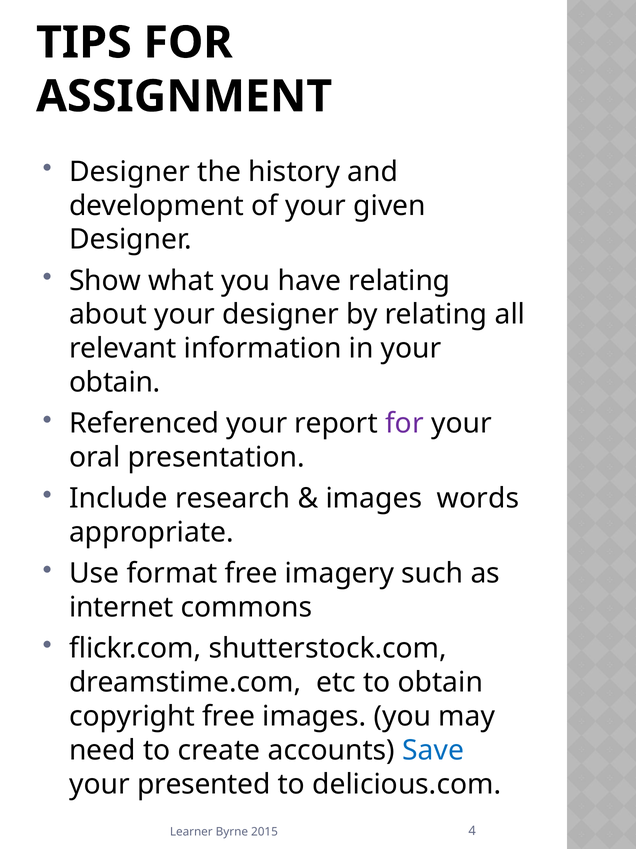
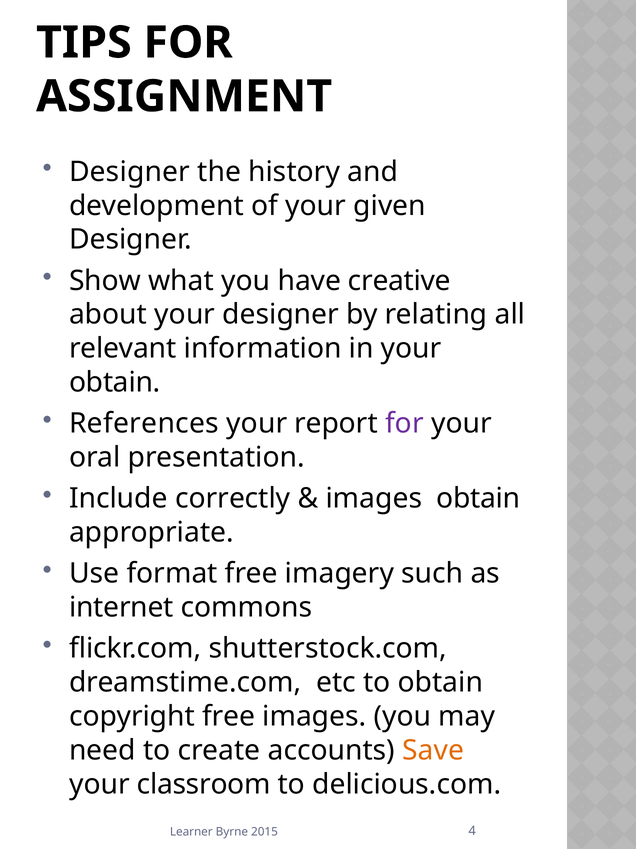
have relating: relating -> creative (399, 280)
Referenced: Referenced -> References (144, 423)
research: research -> correctly (233, 498)
images words: words -> obtain (478, 498)
Save colour: blue -> orange (433, 750)
presented: presented -> classroom (204, 784)
